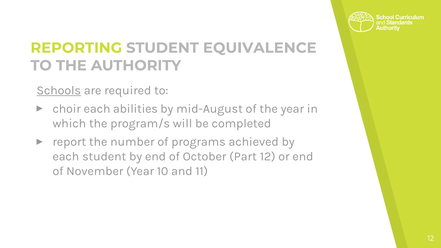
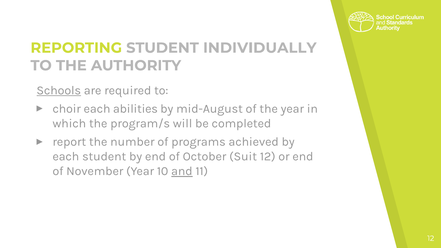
EQUIVALENCE: EQUIVALENCE -> INDIVIDUALLY (260, 48)
Part: Part -> Suit (243, 157)
and underline: none -> present (182, 171)
